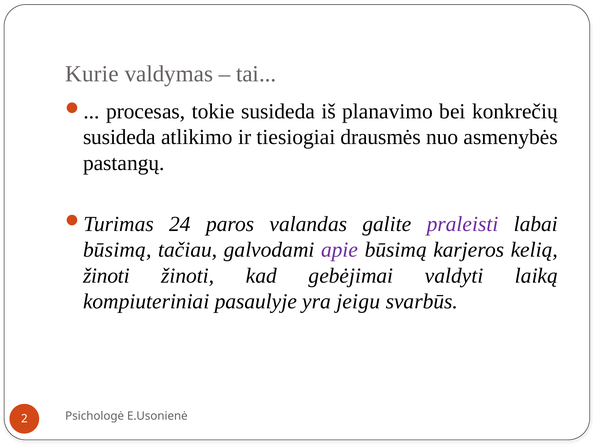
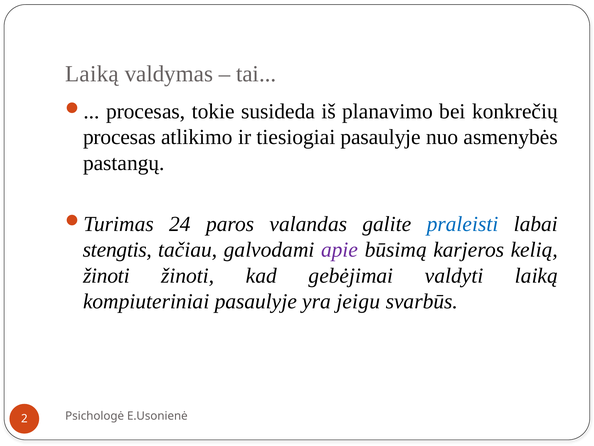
Kurie: Kurie -> Laiką (92, 74)
susideda: susideda -> procesas (119, 137)
tiesiogiai drausmės: drausmės -> pasaulyje (381, 137)
praleisti colour: purple -> blue (463, 224)
būsimą: būsimą -> stengtis (117, 250)
